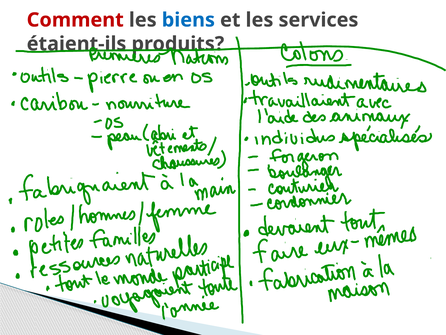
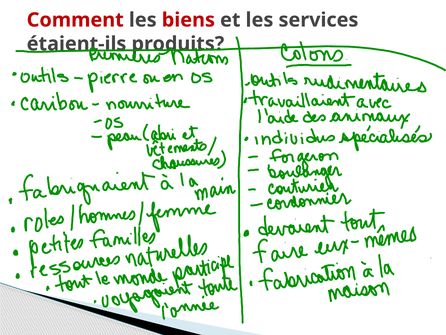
biens colour: blue -> red (188, 20)
